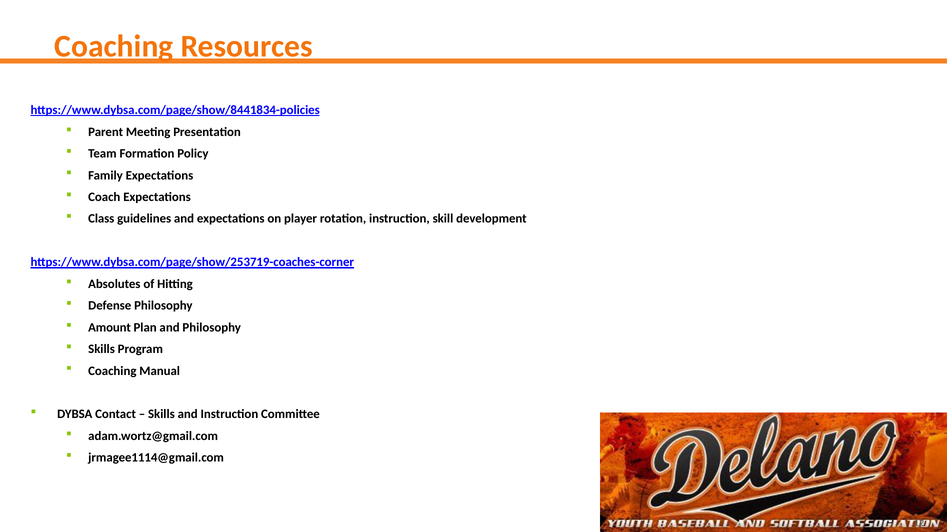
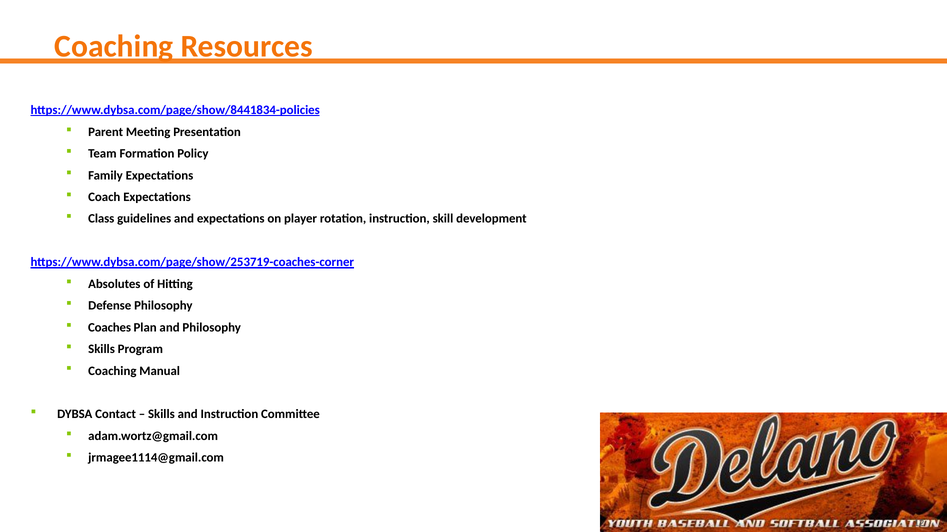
Amount: Amount -> Coaches (110, 328)
